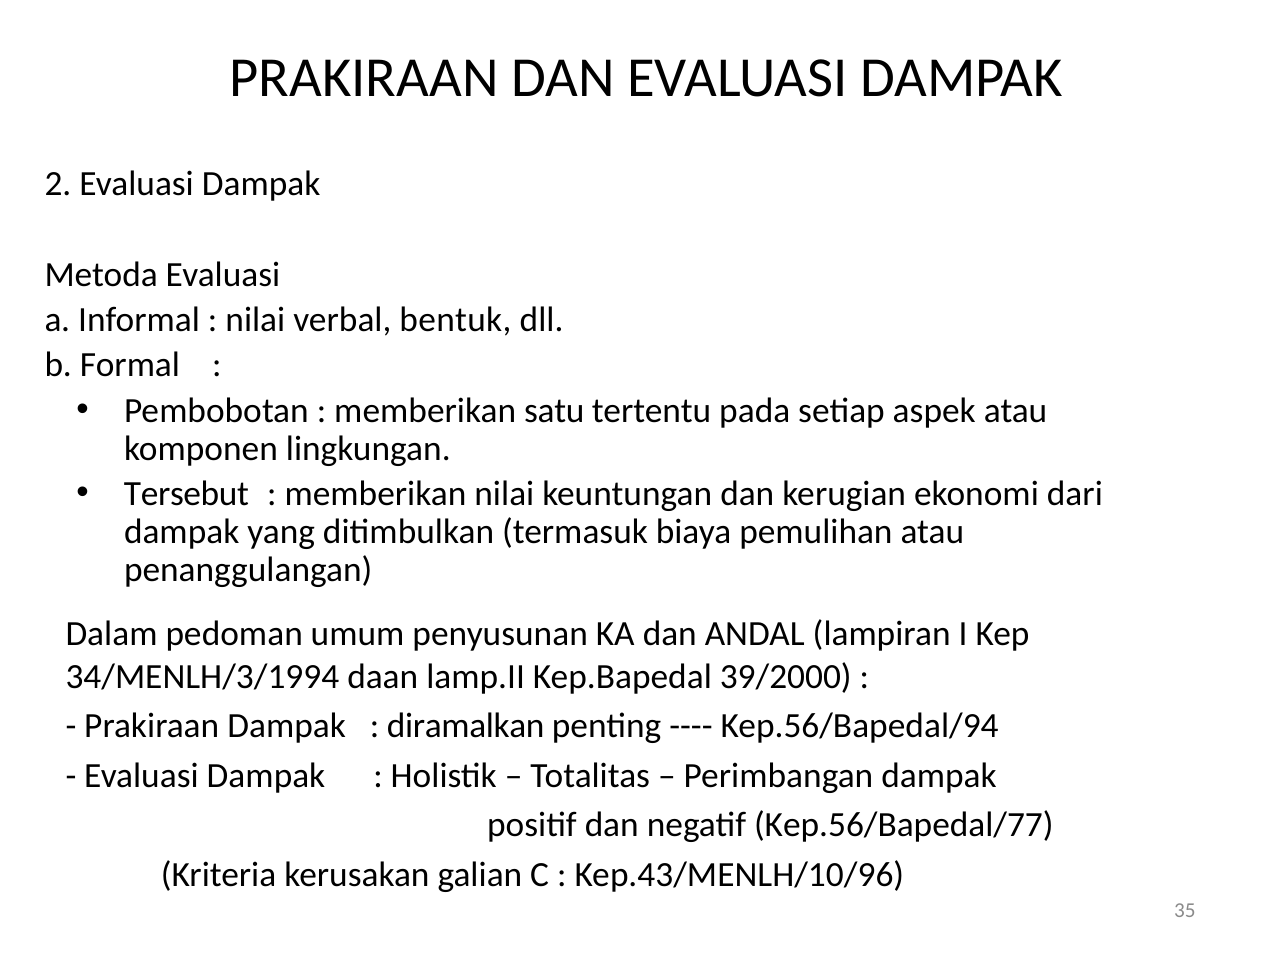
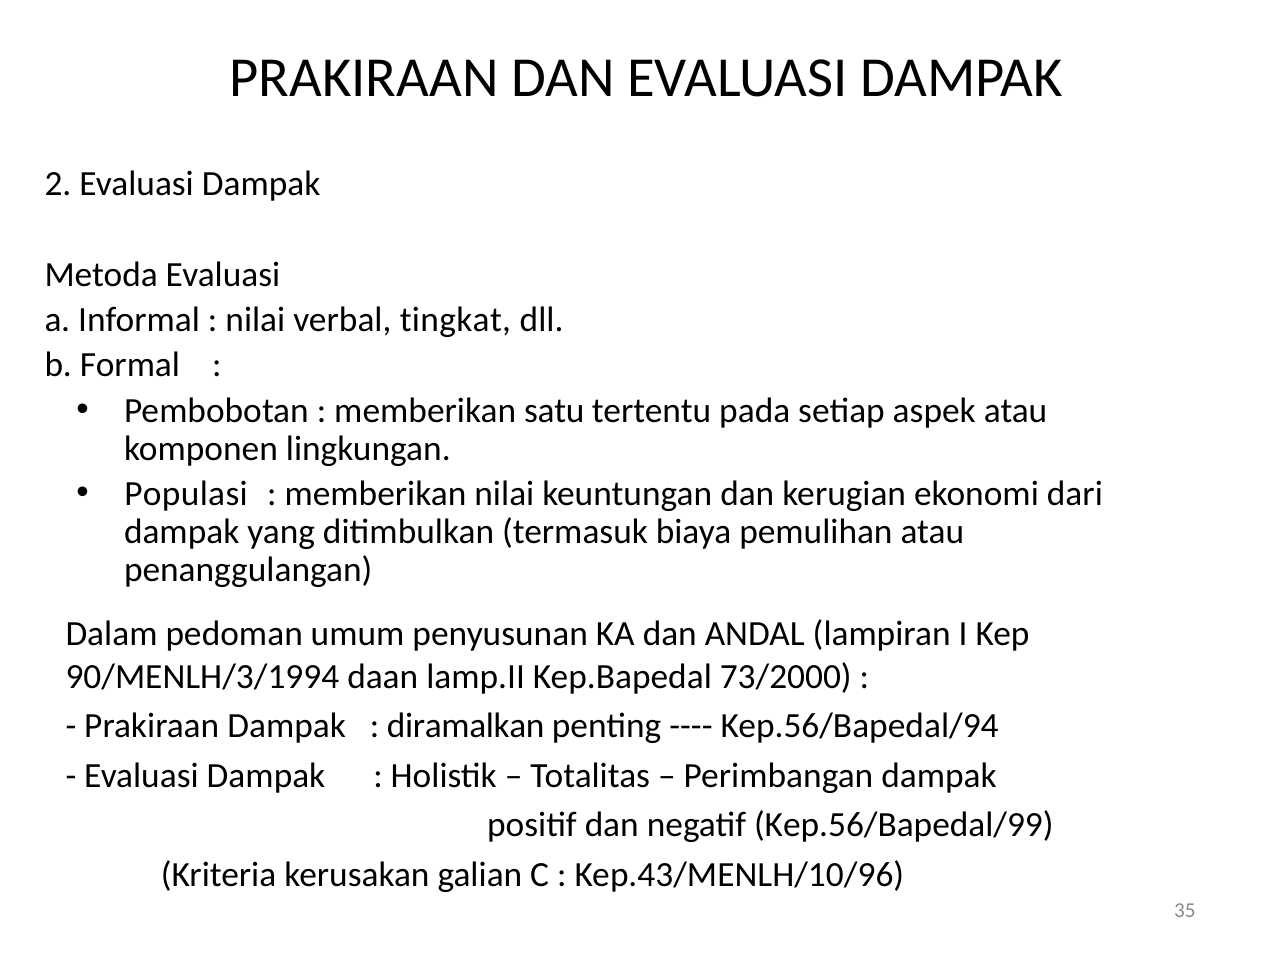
bentuk: bentuk -> tingkat (455, 320)
Tersebut: Tersebut -> Populasi (186, 494)
34/MENLH/3/1994: 34/MENLH/3/1994 -> 90/MENLH/3/1994 (202, 677)
39/2000: 39/2000 -> 73/2000 (786, 677)
Kep.56/Bapedal/77: Kep.56/Bapedal/77 -> Kep.56/Bapedal/99 (904, 825)
